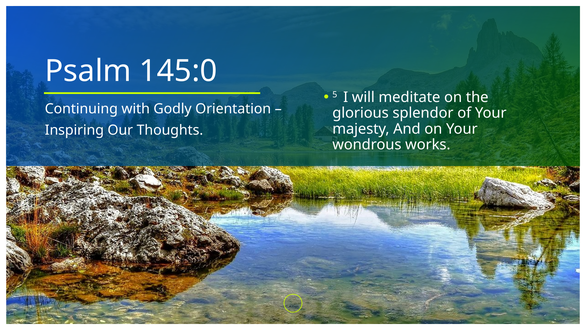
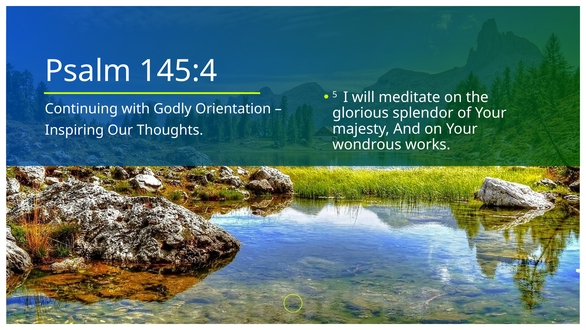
145:0: 145:0 -> 145:4 (178, 71)
